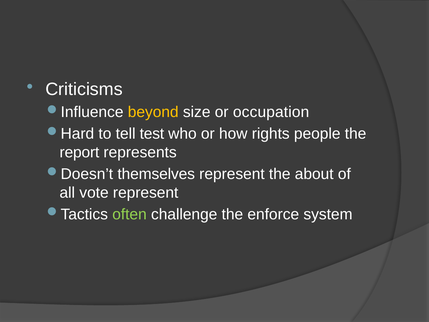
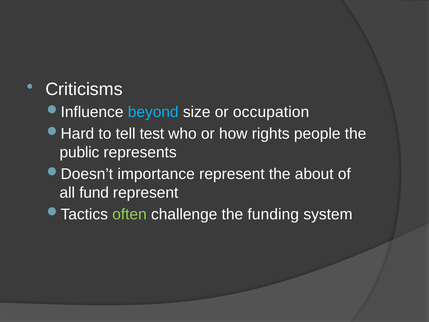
beyond colour: yellow -> light blue (153, 112)
report: report -> public (79, 152)
themselves: themselves -> importance (156, 174)
vote: vote -> fund (94, 193)
enforce: enforce -> funding (273, 214)
